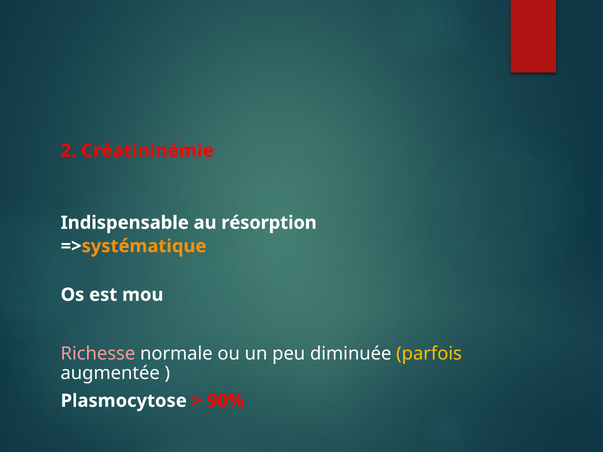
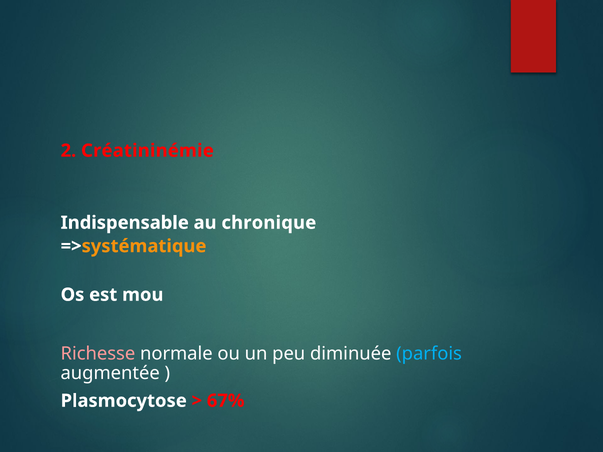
résorption: résorption -> chronique (269, 223)
parfois colour: yellow -> light blue (429, 354)
90%: 90% -> 67% (226, 401)
